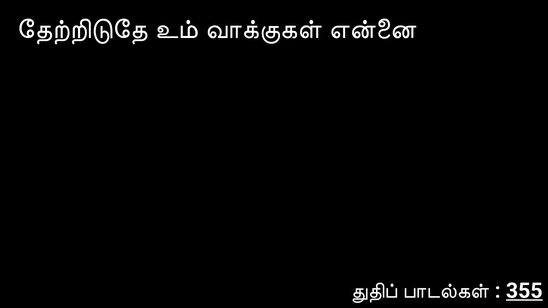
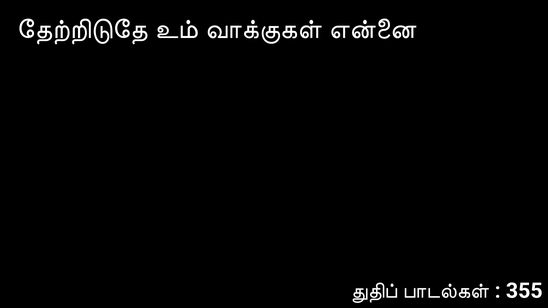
355 underline: present -> none (524, 291)
